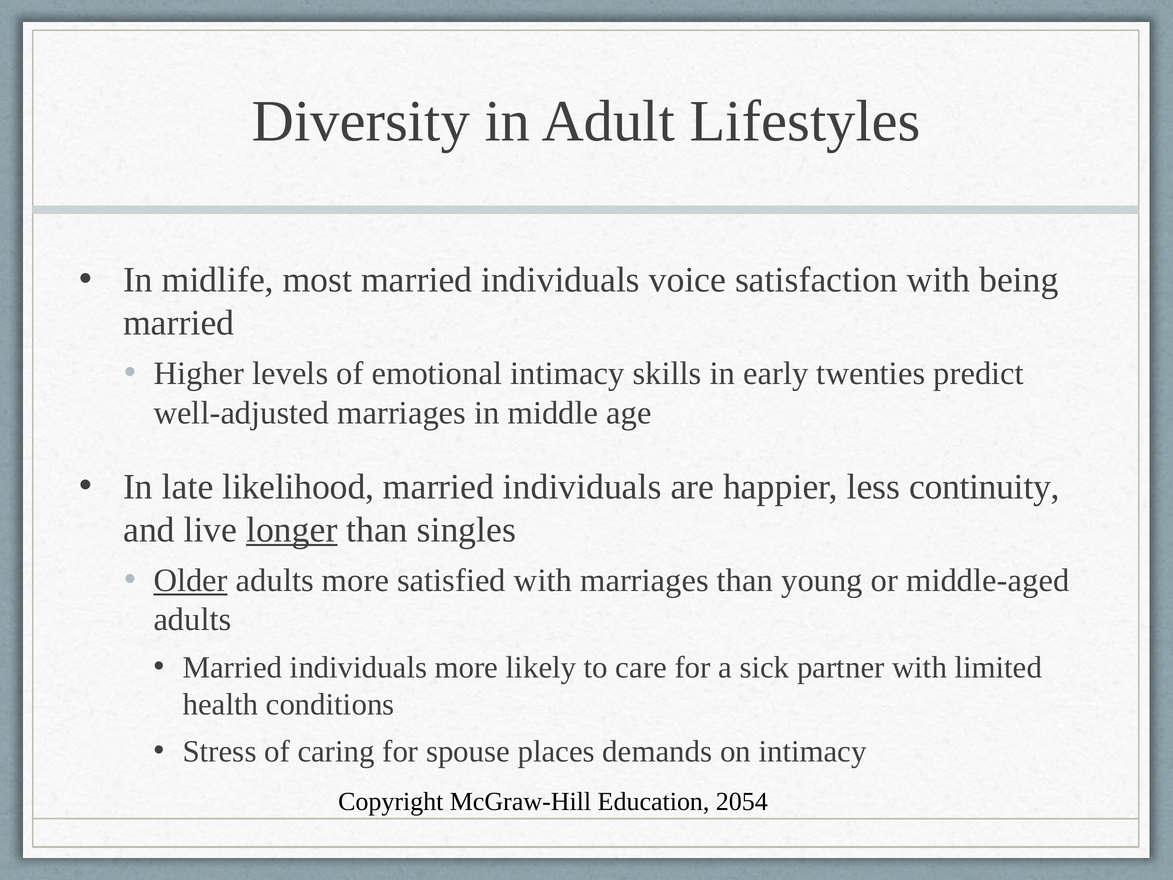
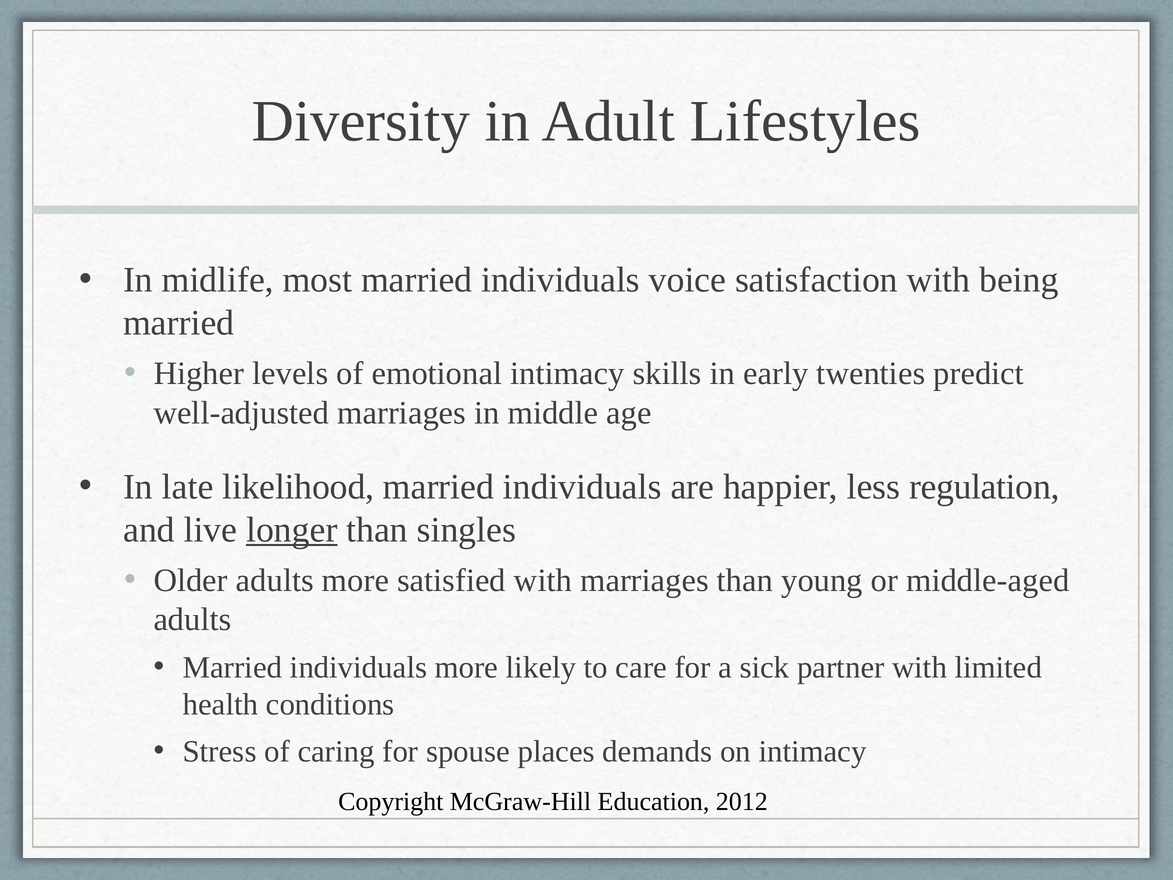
continuity: continuity -> regulation (984, 487)
Older underline: present -> none (191, 580)
2054: 2054 -> 2012 (742, 801)
